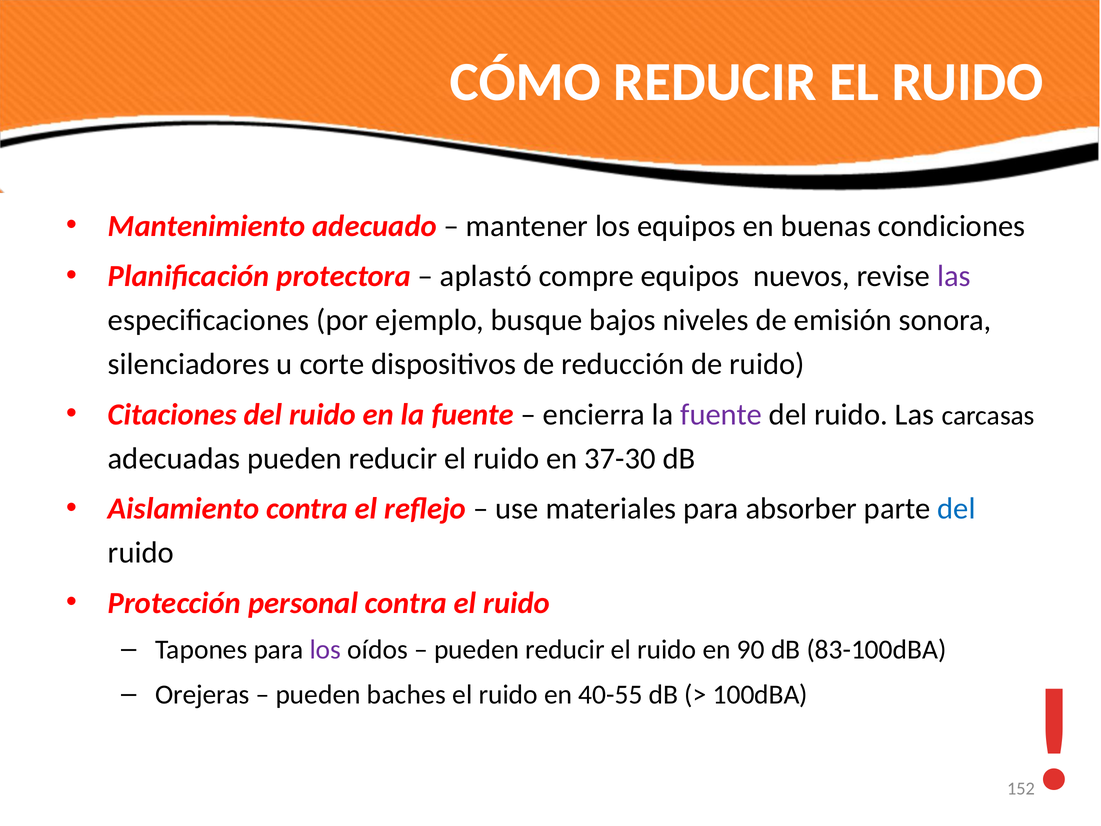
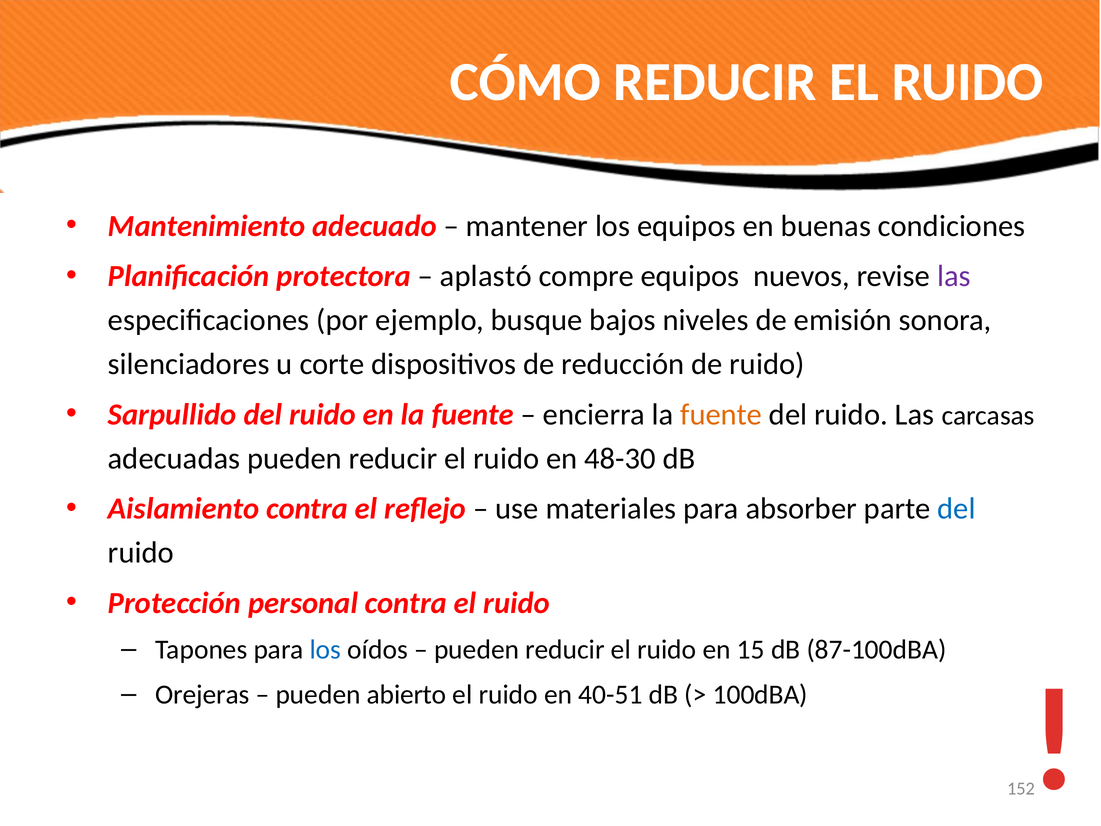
Citaciones: Citaciones -> Sarpullido (172, 414)
fuente colour: purple -> orange (721, 414)
37-30: 37-30 -> 48-30 (620, 458)
los colour: purple -> blue (325, 650)
90: 90 -> 15 (751, 650)
83-100dBA: 83-100dBA -> 87-100dBA (876, 650)
baches: baches -> abierto (407, 695)
40-55: 40-55 -> 40-51 (610, 695)
